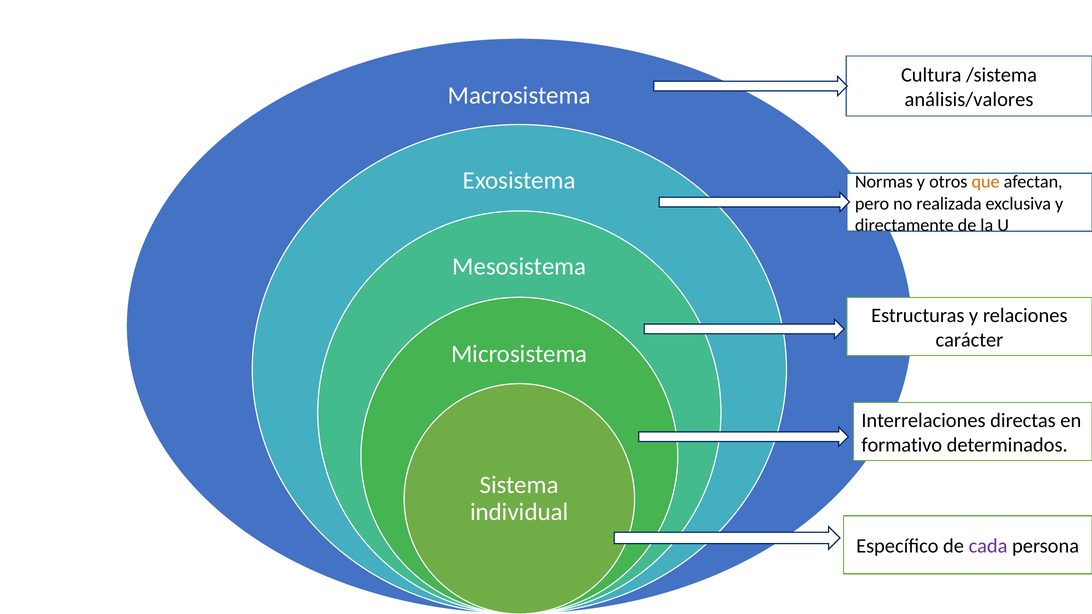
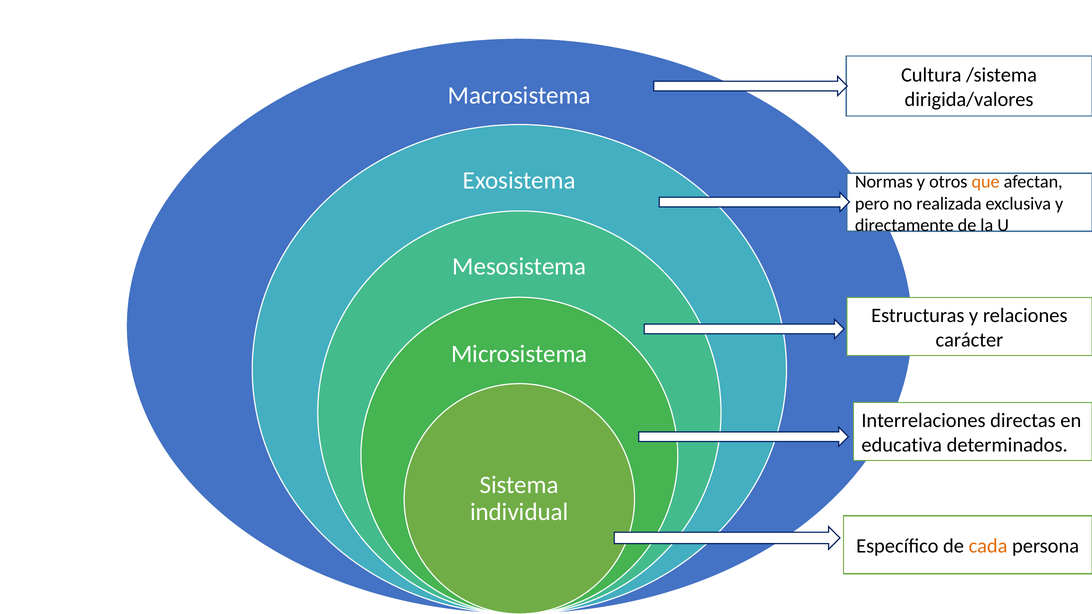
análisis/valores: análisis/valores -> dirigida/valores (969, 100)
formativo: formativo -> educativa (902, 445)
cada colour: purple -> orange (988, 546)
